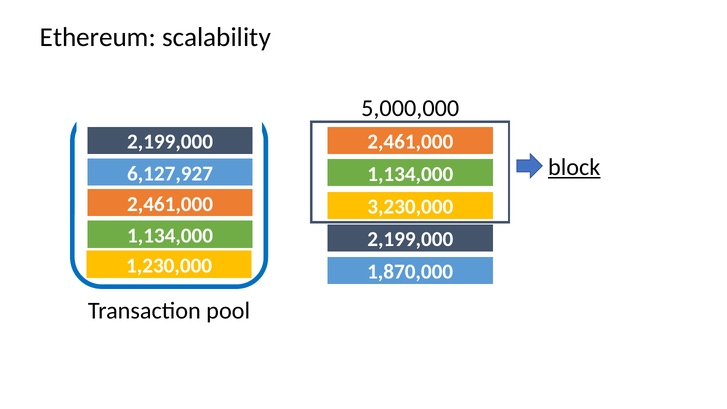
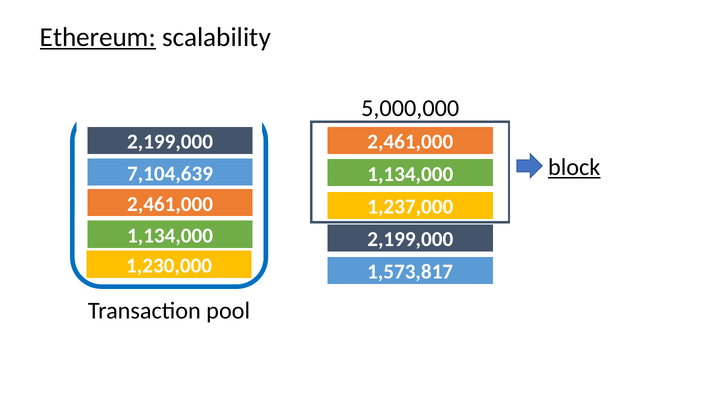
Ethereum underline: none -> present (98, 37)
6,127,927: 6,127,927 -> 7,104,639 (170, 174)
3,230,000: 3,230,000 -> 1,237,000 (410, 207)
1,870,000: 1,870,000 -> 1,573,817 (410, 272)
